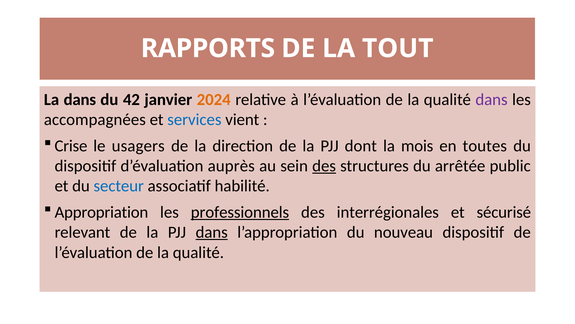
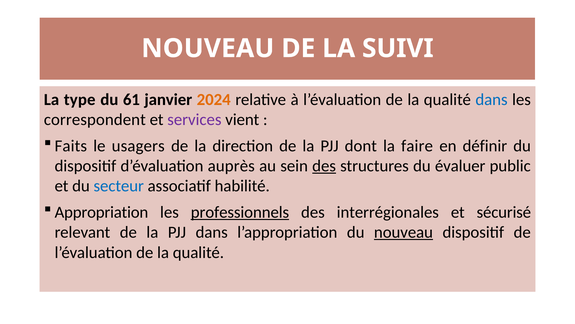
RAPPORTS: RAPPORTS -> NOUVEAU (208, 48)
TOUT: TOUT -> SUIVI (398, 48)
La dans: dans -> type (80, 99)
42: 42 -> 61 (131, 99)
dans colour: purple -> blue (491, 99)
accompagnées: accompagnées -> correspondent (95, 120)
services colour: blue -> purple (194, 120)
Crise: Crise -> Faits (71, 146)
mois: mois -> faire (417, 146)
toutes: toutes -> définir (485, 146)
arrêtée: arrêtée -> évaluer (460, 166)
dans underline: present -> none (212, 232)
nouveau underline: none -> present (403, 232)
